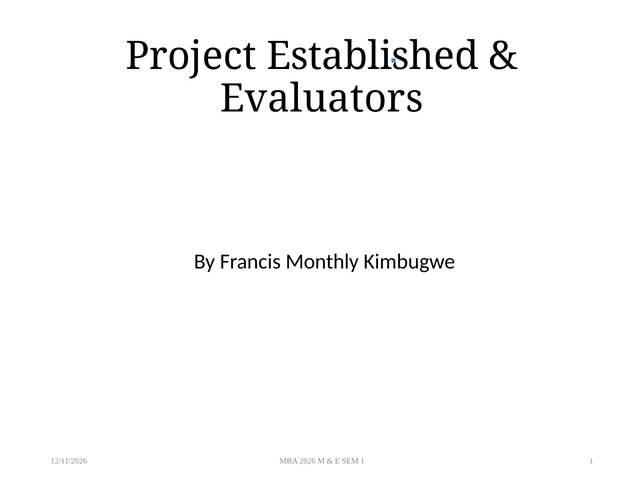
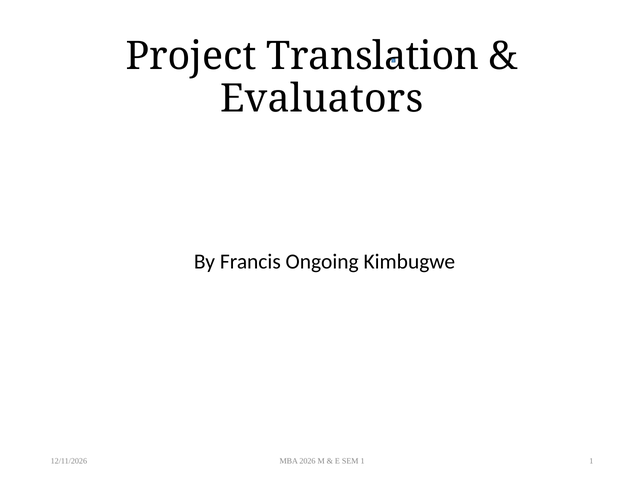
Established: Established -> Translation (373, 56)
Monthly: Monthly -> Ongoing (322, 262)
